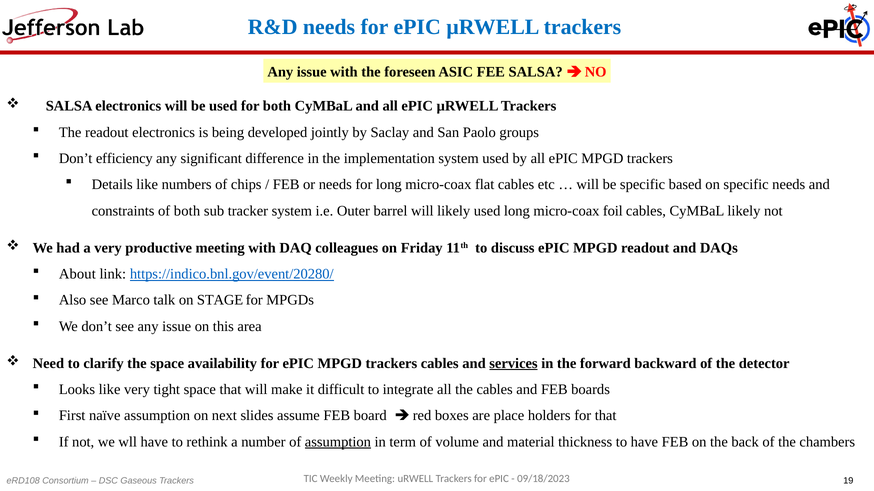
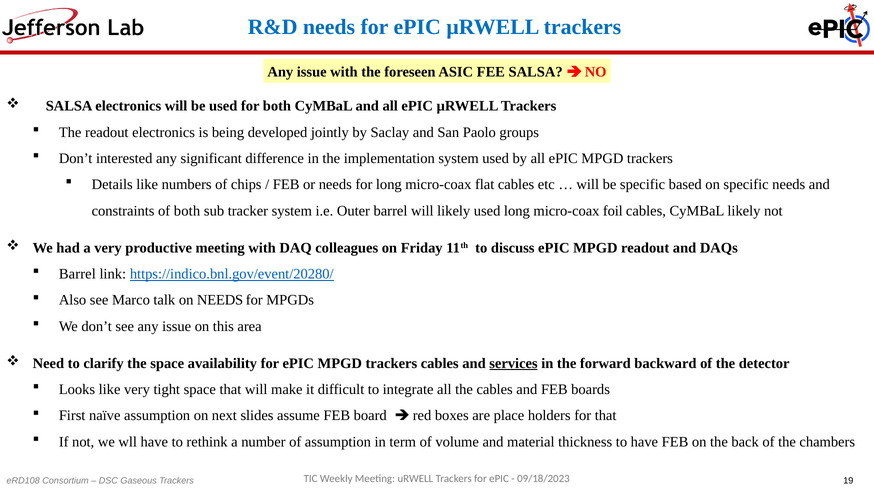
efficiency: efficiency -> interested (124, 159)
About: About -> Barrel (77, 274)
on STAGE: STAGE -> NEEDS (220, 300)
assumption underline: present -> none (338, 442)
